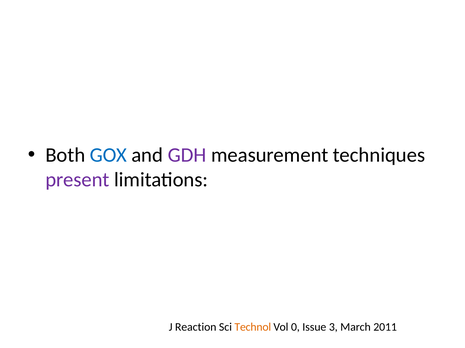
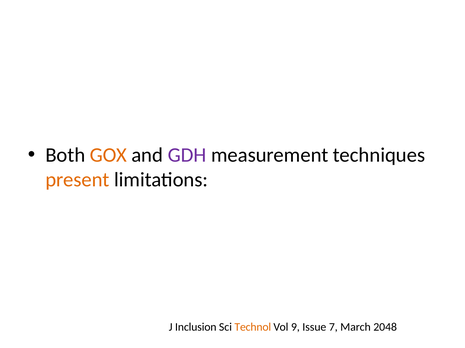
GOX colour: blue -> orange (108, 155)
present colour: purple -> orange (77, 180)
Reaction: Reaction -> Inclusion (196, 328)
0: 0 -> 9 (295, 328)
3: 3 -> 7 (333, 328)
2011: 2011 -> 2048 (385, 328)
